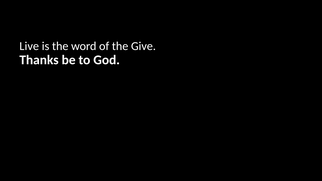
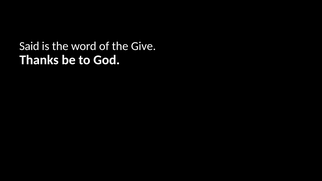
Live: Live -> Said (29, 46)
